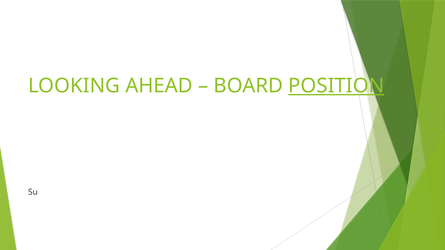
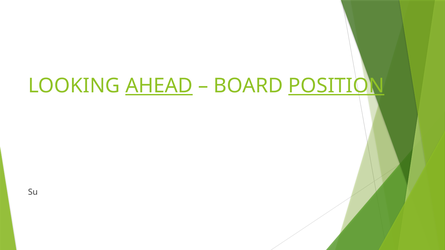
AHEAD underline: none -> present (159, 86)
